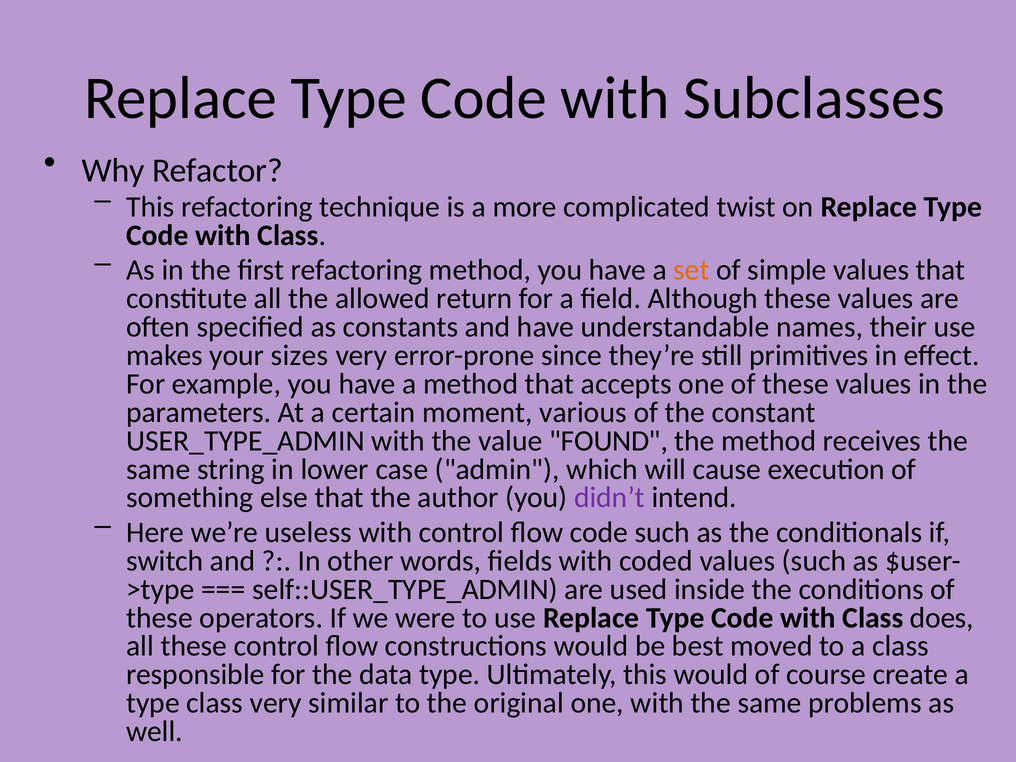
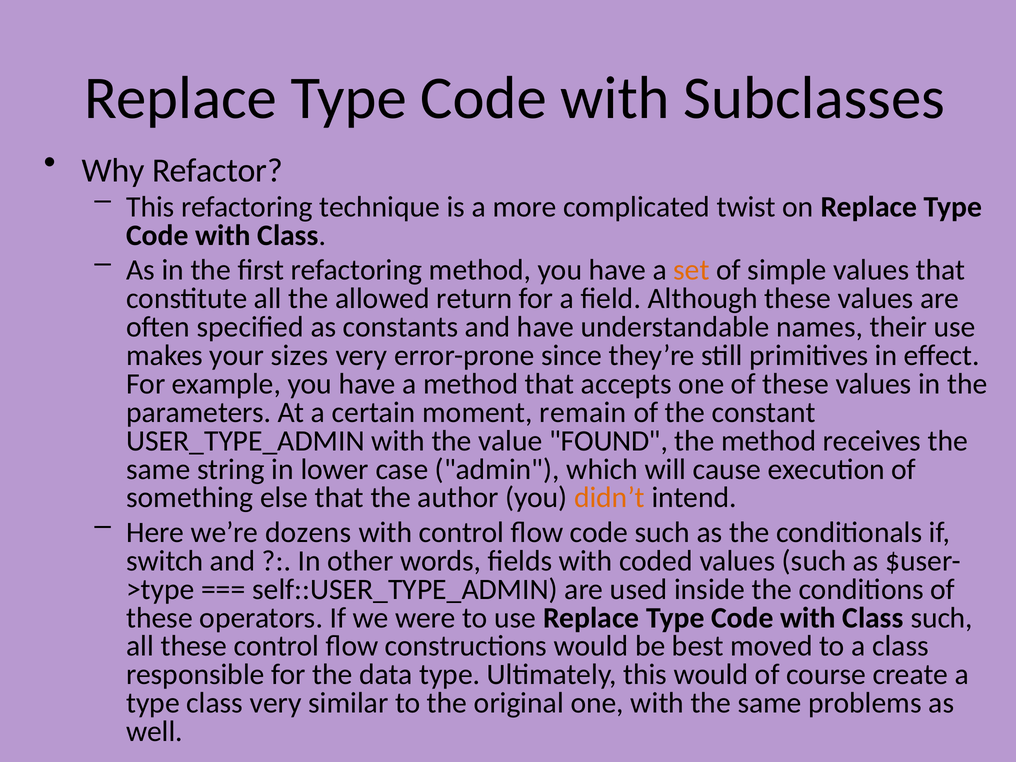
various: various -> remain (583, 412)
didn’t colour: purple -> orange (609, 498)
useless: useless -> dozens (308, 532)
Class does: does -> such (942, 618)
